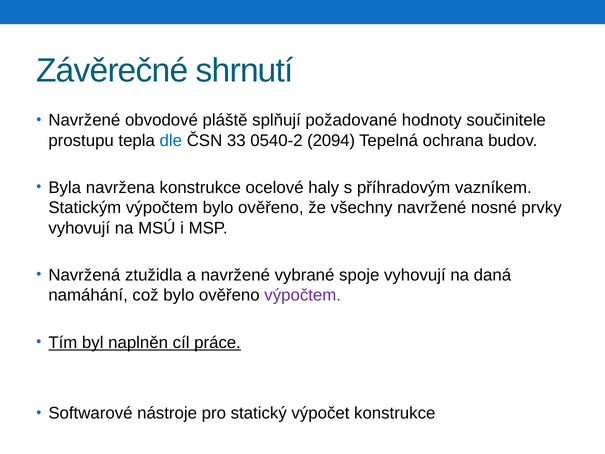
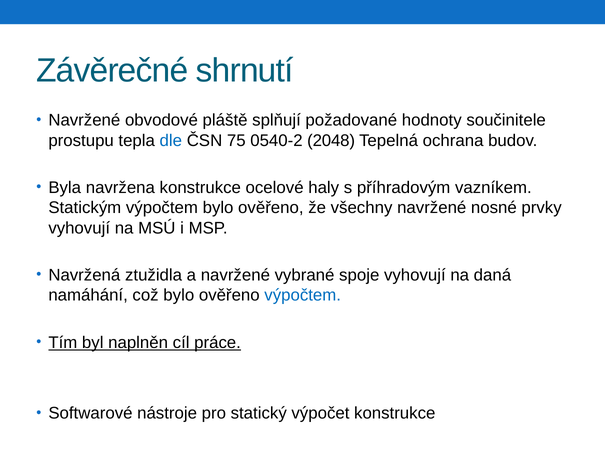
33: 33 -> 75 (236, 140)
2094: 2094 -> 2048 (331, 140)
výpočtem colour: purple -> blue (303, 295)
